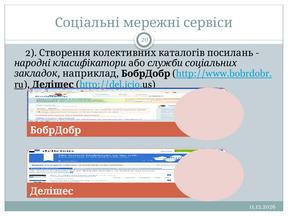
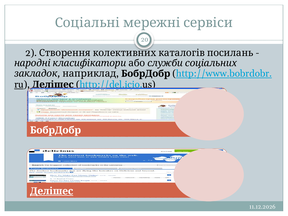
Делішес underline: none -> present (52, 191)
